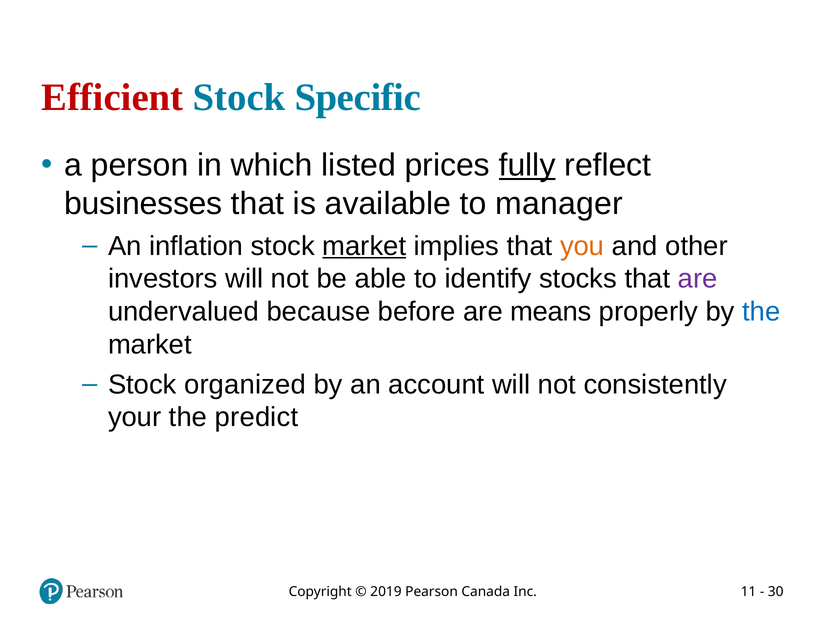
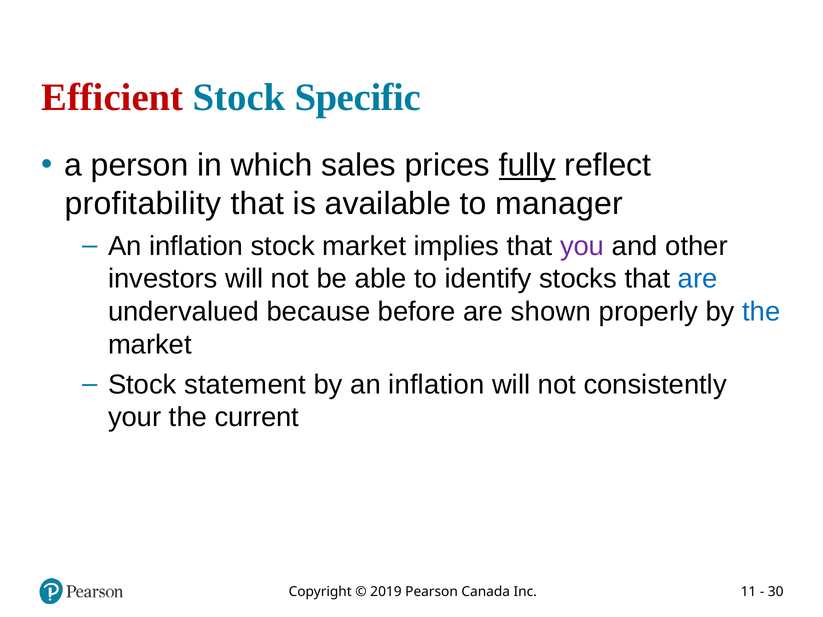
listed: listed -> sales (359, 165)
businesses: businesses -> profitability (143, 204)
market underline: present -> none (364, 246)
you colour: orange -> purple (582, 246)
are colour: purple -> blue (698, 279)
means: means -> shown (551, 312)
organized: organized -> statement (245, 385)
by an account: account -> inflation (436, 385)
predict: predict -> current (257, 418)
